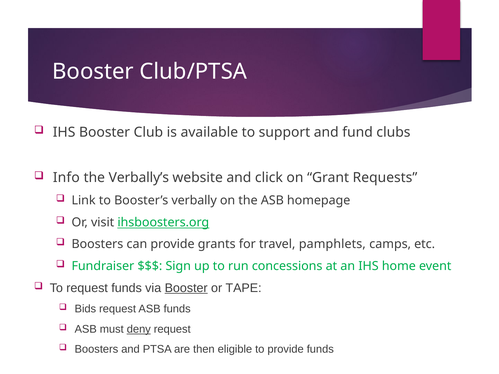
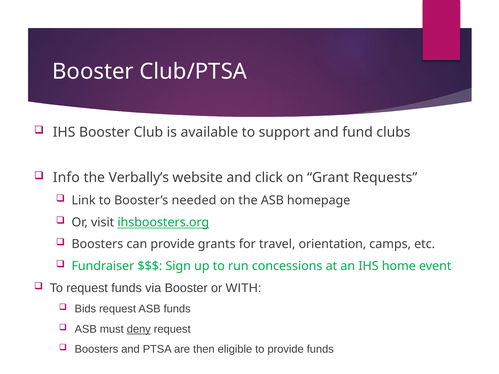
verbally: verbally -> needed (194, 200)
pamphlets: pamphlets -> orientation (332, 244)
Booster underline: present -> none (186, 288)
TAPE: TAPE -> WITH (244, 288)
